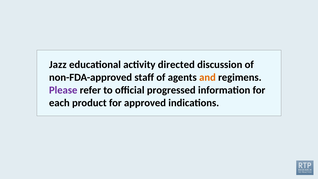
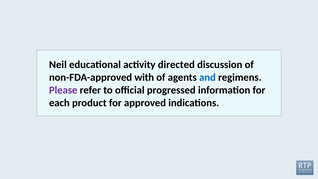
Jazz: Jazz -> Neil (58, 65)
staff: staff -> with (144, 77)
and colour: orange -> blue (207, 77)
